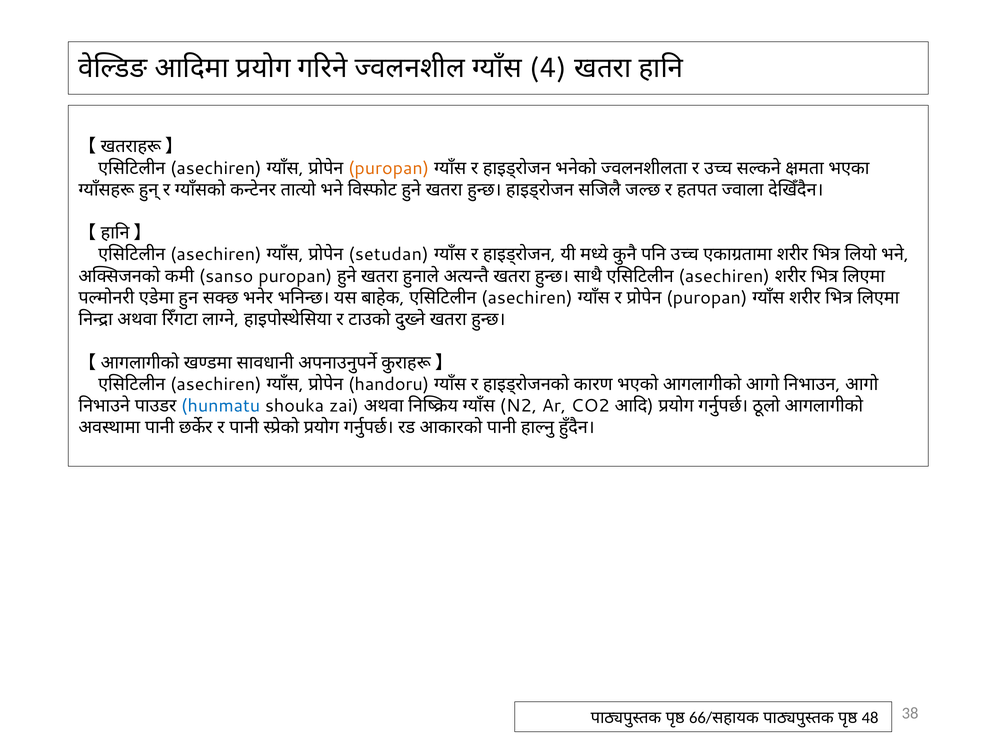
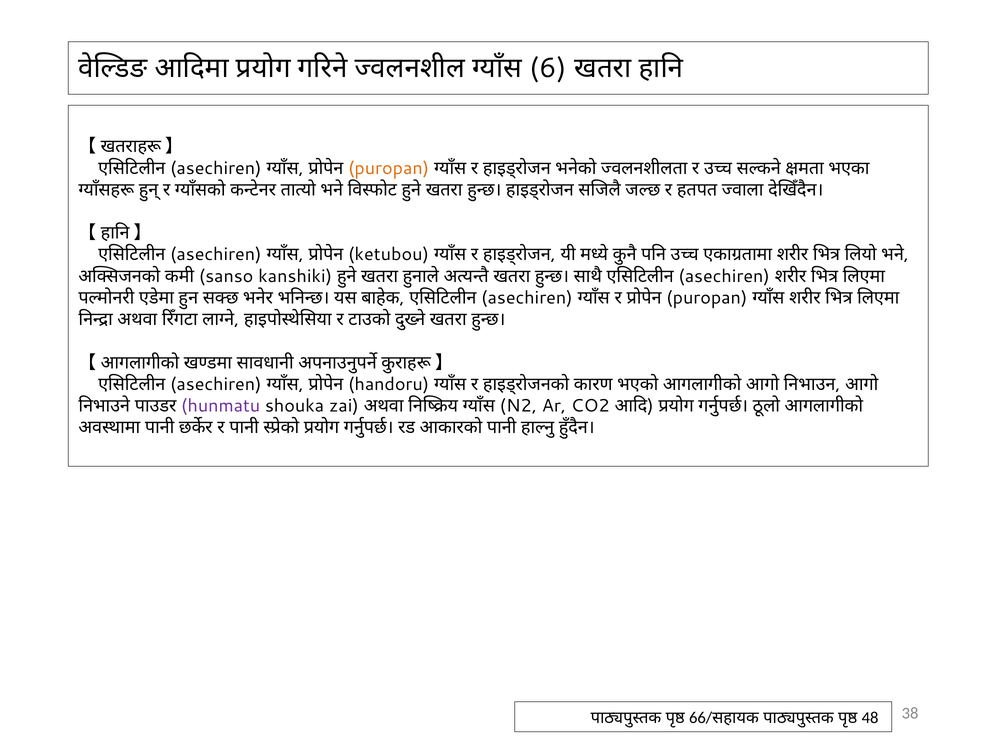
4: 4 -> 6 (548, 68)
setudan: setudan -> ketubou (389, 255)
sanso puropan: puropan -> kanshiki (295, 276)
hunmatu colour: blue -> purple (221, 406)
